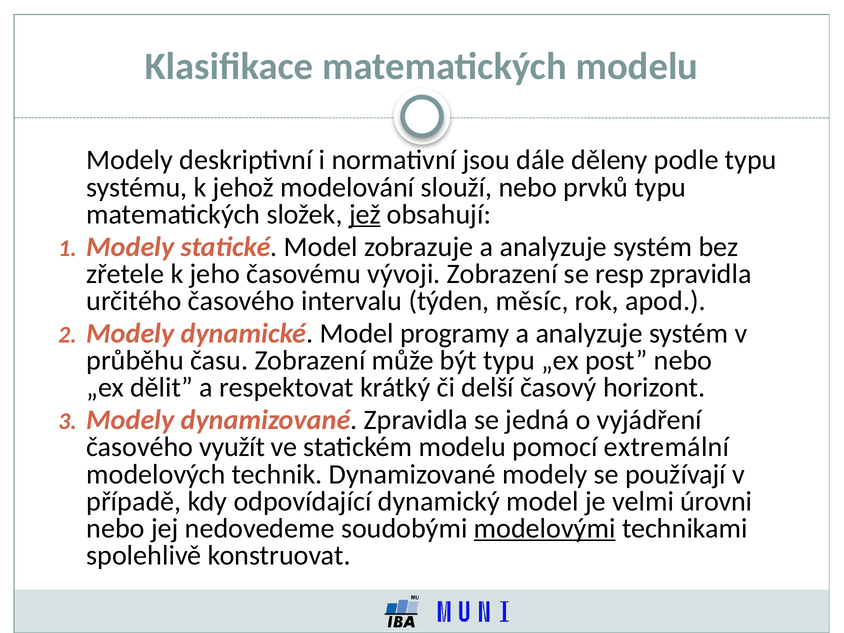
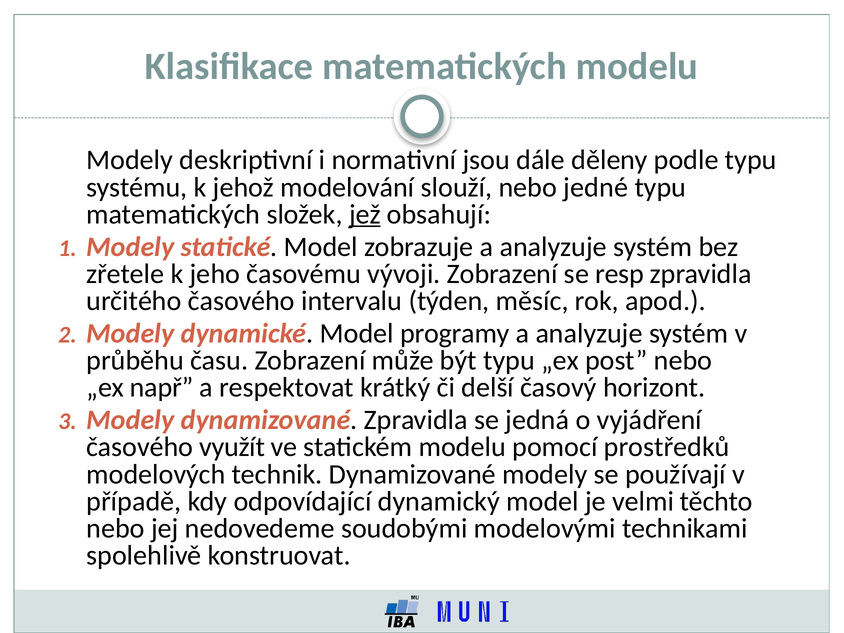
prvků: prvků -> jedné (596, 187)
dělit: dělit -> např (162, 388)
extremální: extremální -> prostředků (667, 447)
úrovni: úrovni -> těchto (716, 501)
modelovými underline: present -> none (545, 528)
